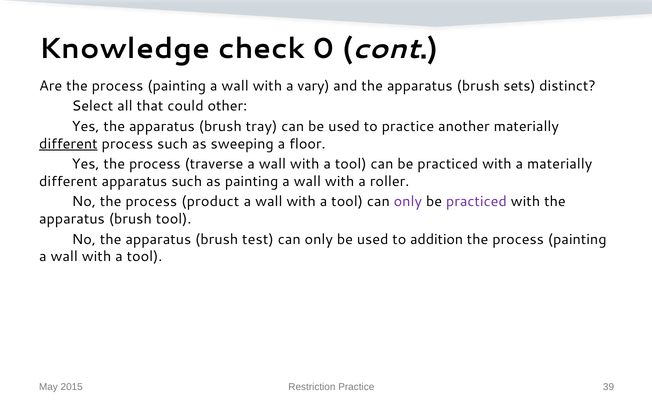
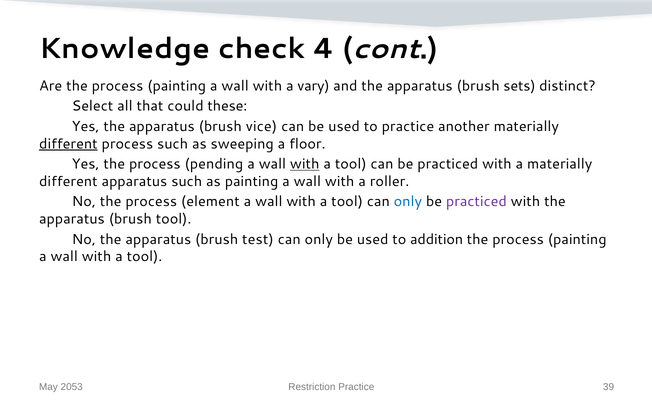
0: 0 -> 4 (324, 49)
other: other -> these (227, 106)
tray: tray -> vice (261, 127)
traverse: traverse -> pending (214, 164)
with underline: none -> present (305, 164)
product: product -> element (210, 202)
only colour: purple -> blue (408, 202)
2015: 2015 -> 2053 (72, 388)
